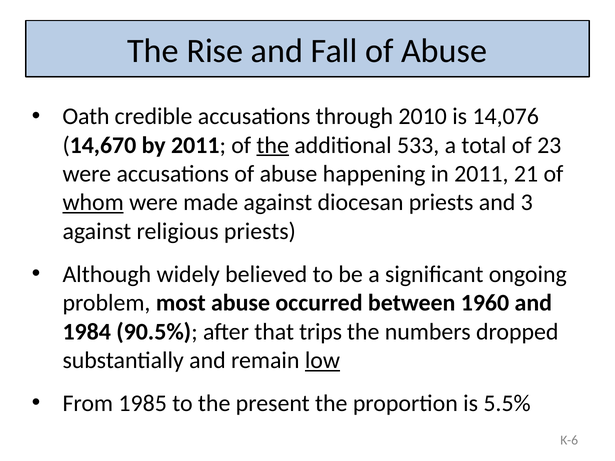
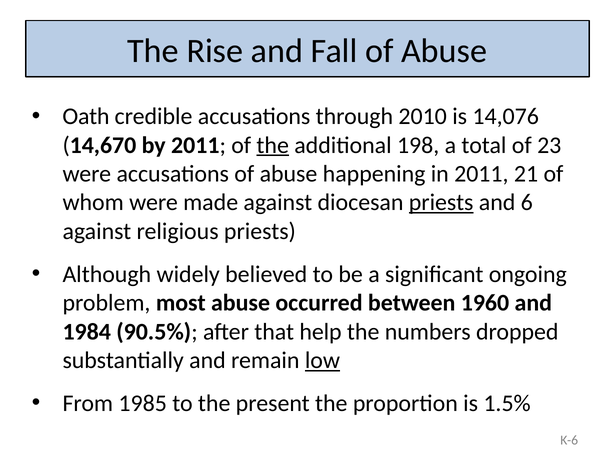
533: 533 -> 198 (418, 145)
whom underline: present -> none (93, 203)
priests underline: none -> present (441, 203)
3: 3 -> 6 (527, 203)
trips: trips -> help (321, 332)
5.5%: 5.5% -> 1.5% (507, 404)
